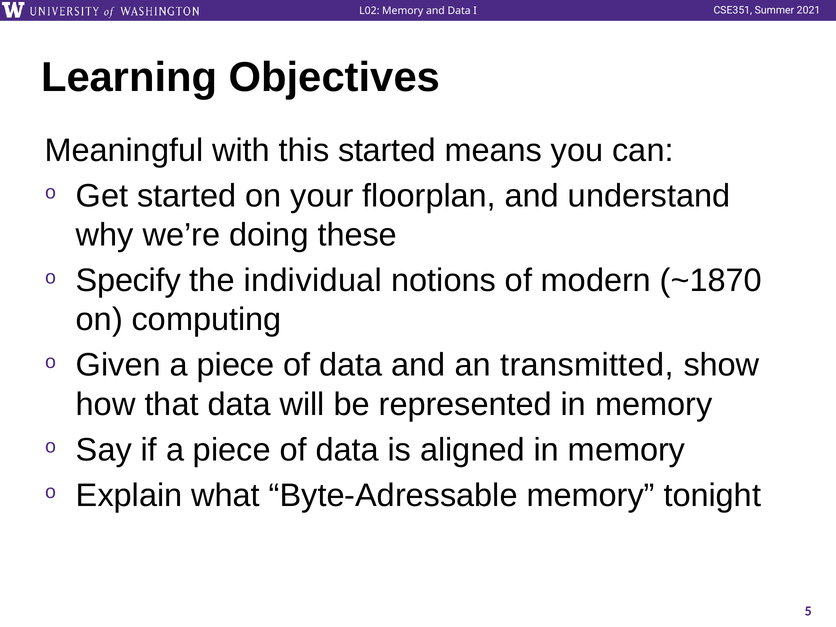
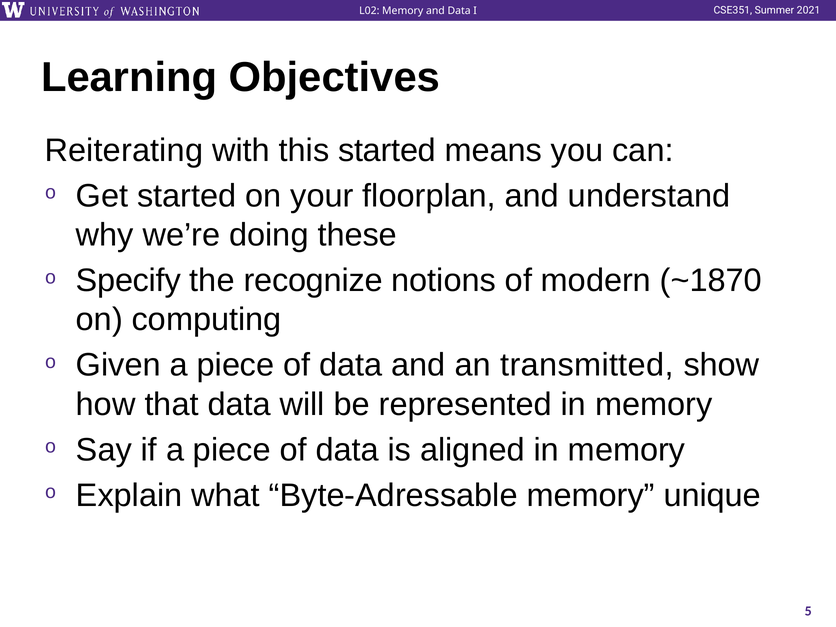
Meaningful: Meaningful -> Reiterating (124, 151)
individual: individual -> recognize (313, 281)
tonight: tonight -> unique (712, 495)
